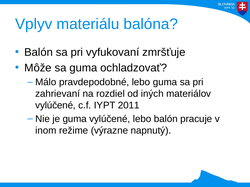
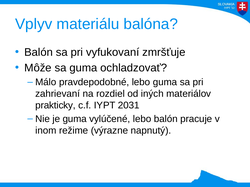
vylúčené: vylúčené -> prakticky (55, 106)
2011: 2011 -> 2031 (129, 106)
